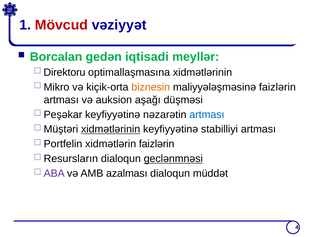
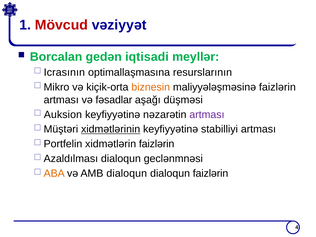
Direktoru: Direktoru -> Icrasının (64, 72)
optimallaşmasına xidmətlərinin: xidmətlərinin -> resurslarının (202, 72)
auksion: auksion -> fəsadlar (114, 100)
Peşəkar: Peşəkar -> Auksion (63, 115)
artması colour: blue -> purple (207, 115)
Resursların: Resursların -> Azaldılması (71, 159)
geclənmnəsi underline: present -> none (173, 159)
ABA colour: purple -> orange (54, 173)
AMB azalması: azalması -> dialoqun (127, 173)
dialoqun müddət: müddət -> faizlərin (211, 173)
